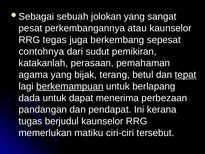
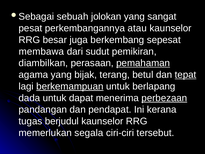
tegas: tegas -> besar (55, 40)
contohnya: contohnya -> membawa (41, 51)
katakanlah: katakanlah -> diambilkan (43, 63)
pemahaman underline: none -> present (143, 63)
perbezaan underline: none -> present (164, 98)
matiku: matiku -> segala (89, 133)
